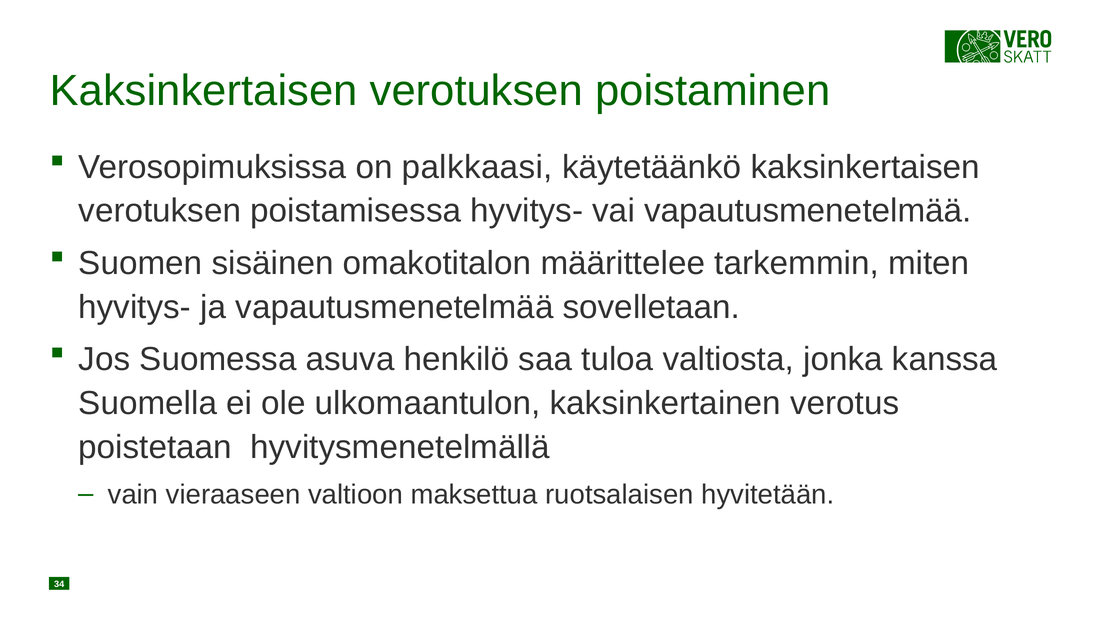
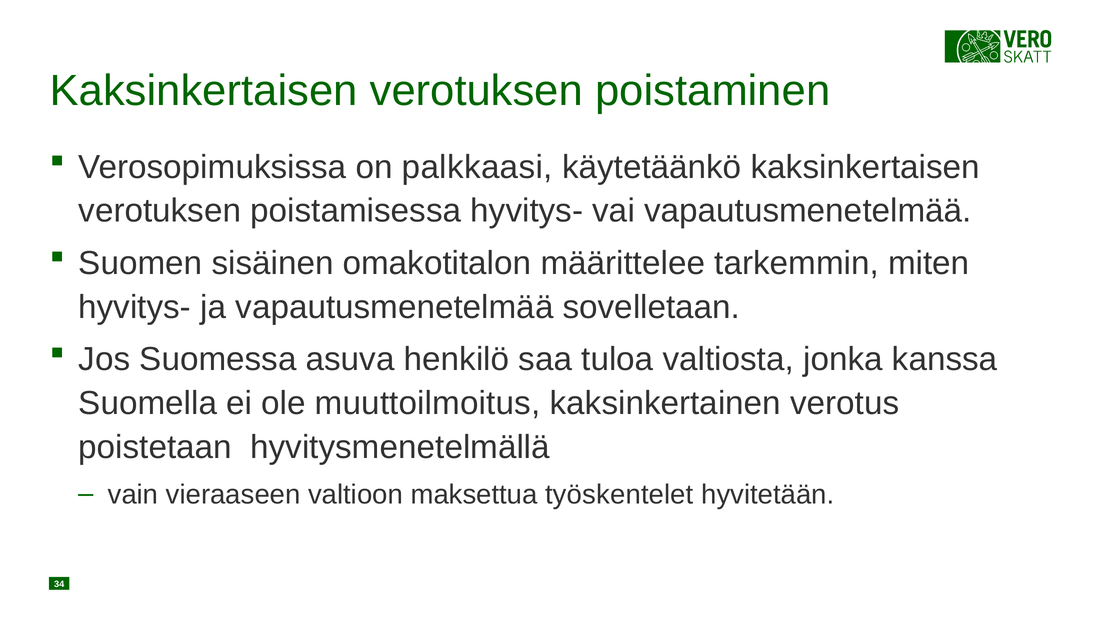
ulkomaantulon: ulkomaantulon -> muuttoilmoitus (428, 403)
ruotsalaisen: ruotsalaisen -> työskentelet (619, 494)
